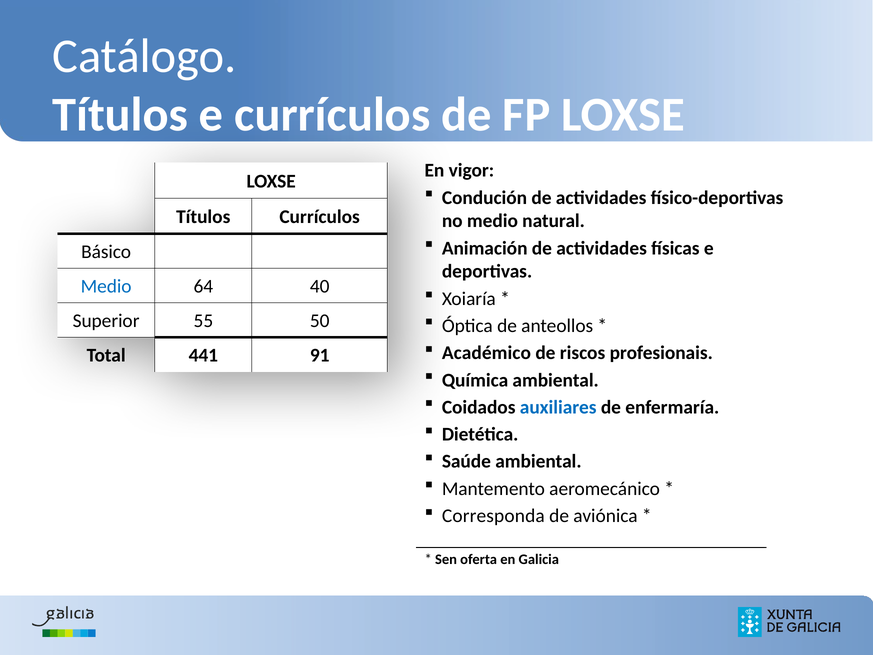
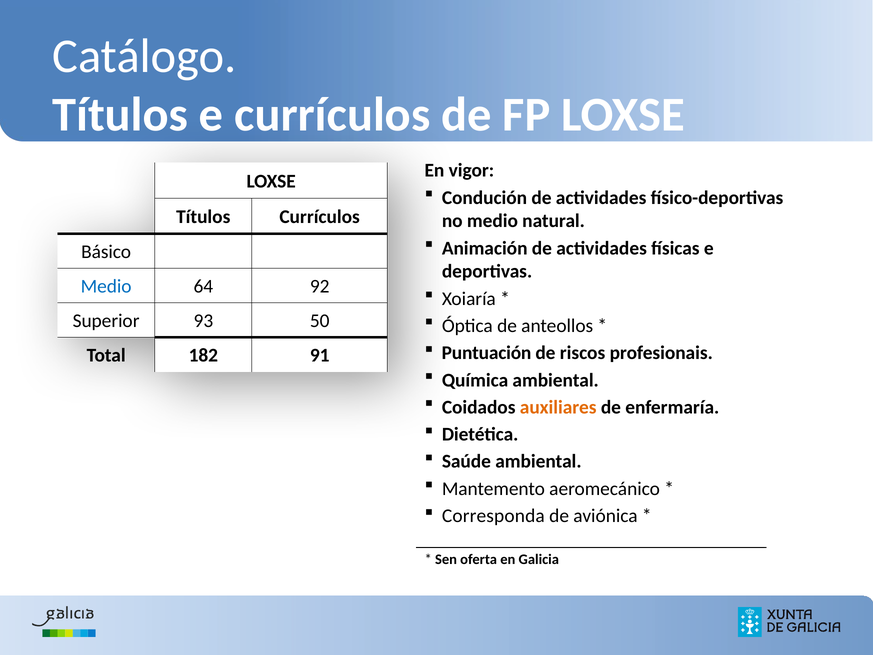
40: 40 -> 92 (320, 286)
55: 55 -> 93 (203, 321)
Académico: Académico -> Puntuación (487, 353)
441: 441 -> 182 (203, 355)
auxiliares colour: blue -> orange (558, 407)
